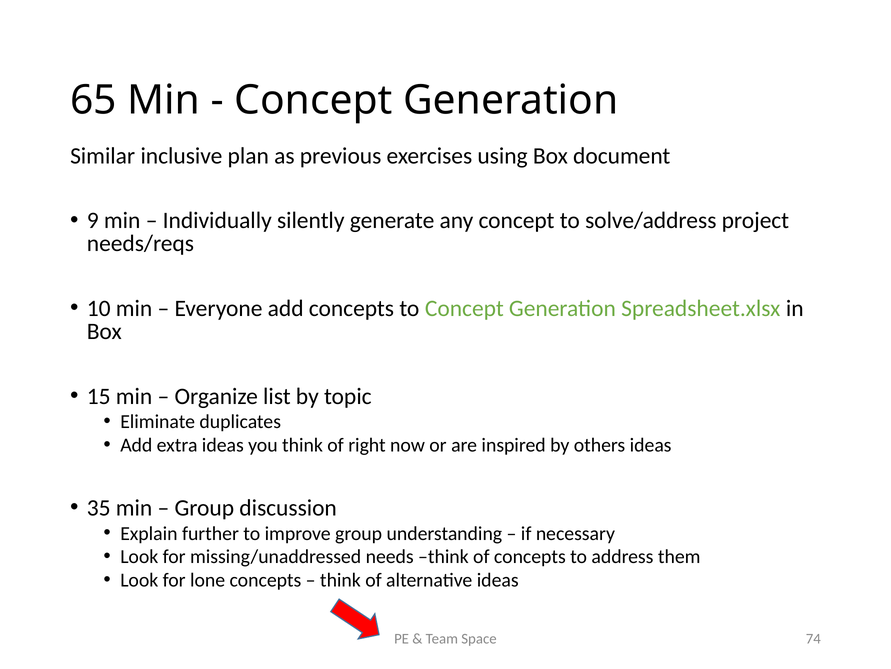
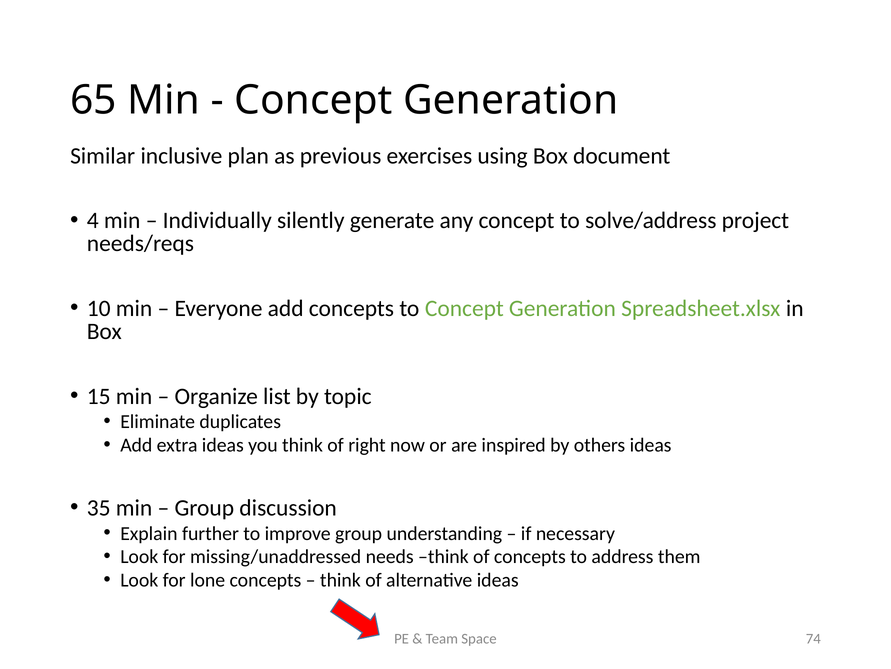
9: 9 -> 4 (93, 220)
